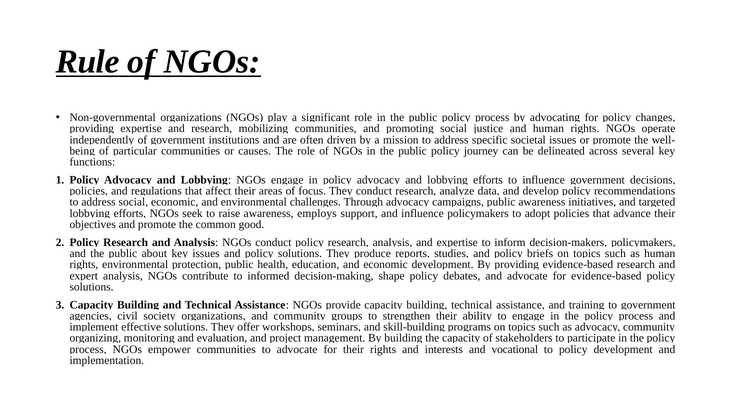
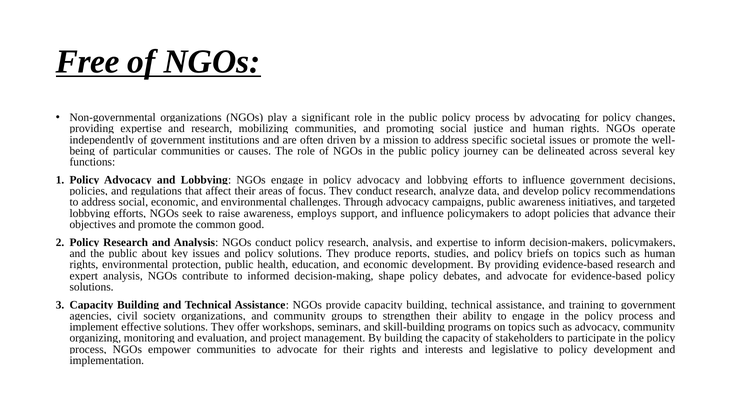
Rule: Rule -> Free (88, 61)
vocational: vocational -> legislative (515, 349)
